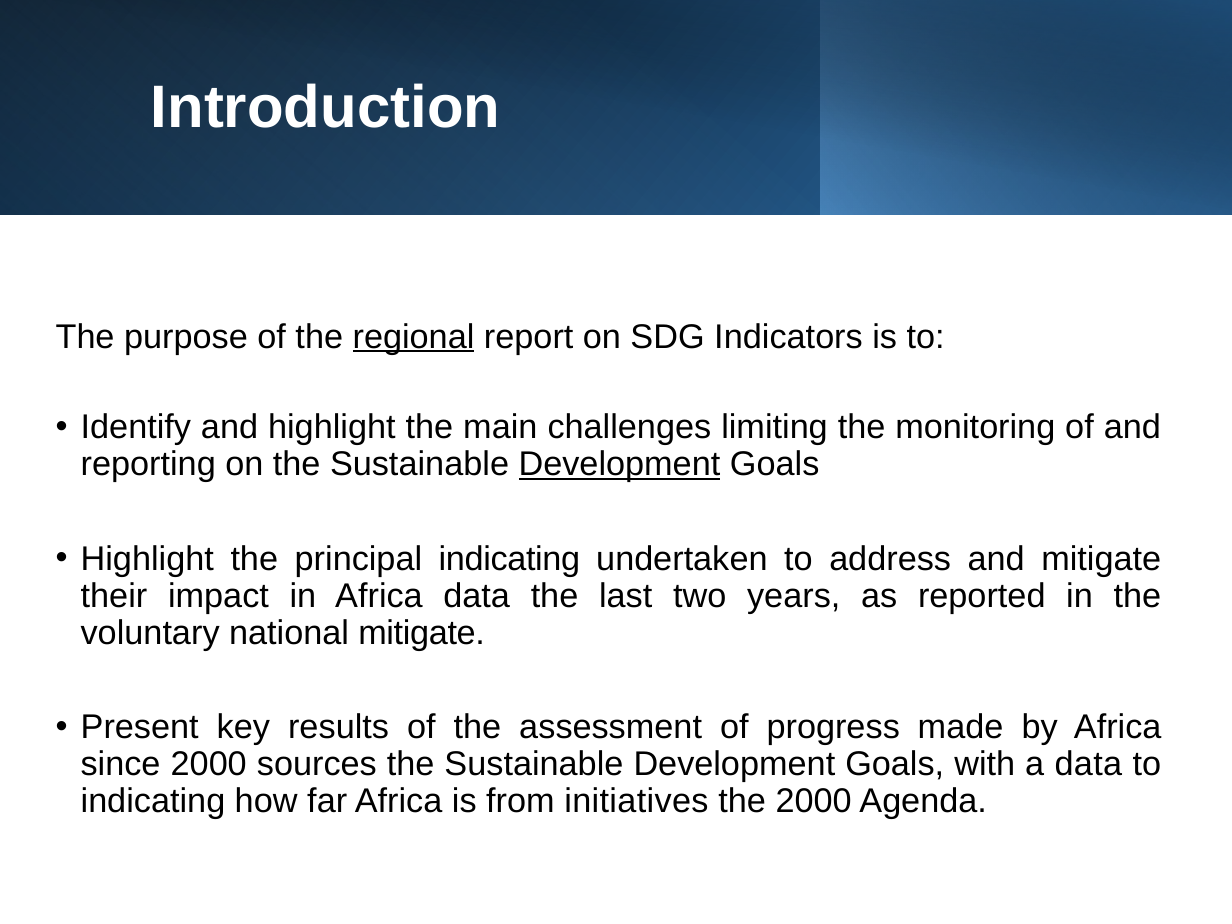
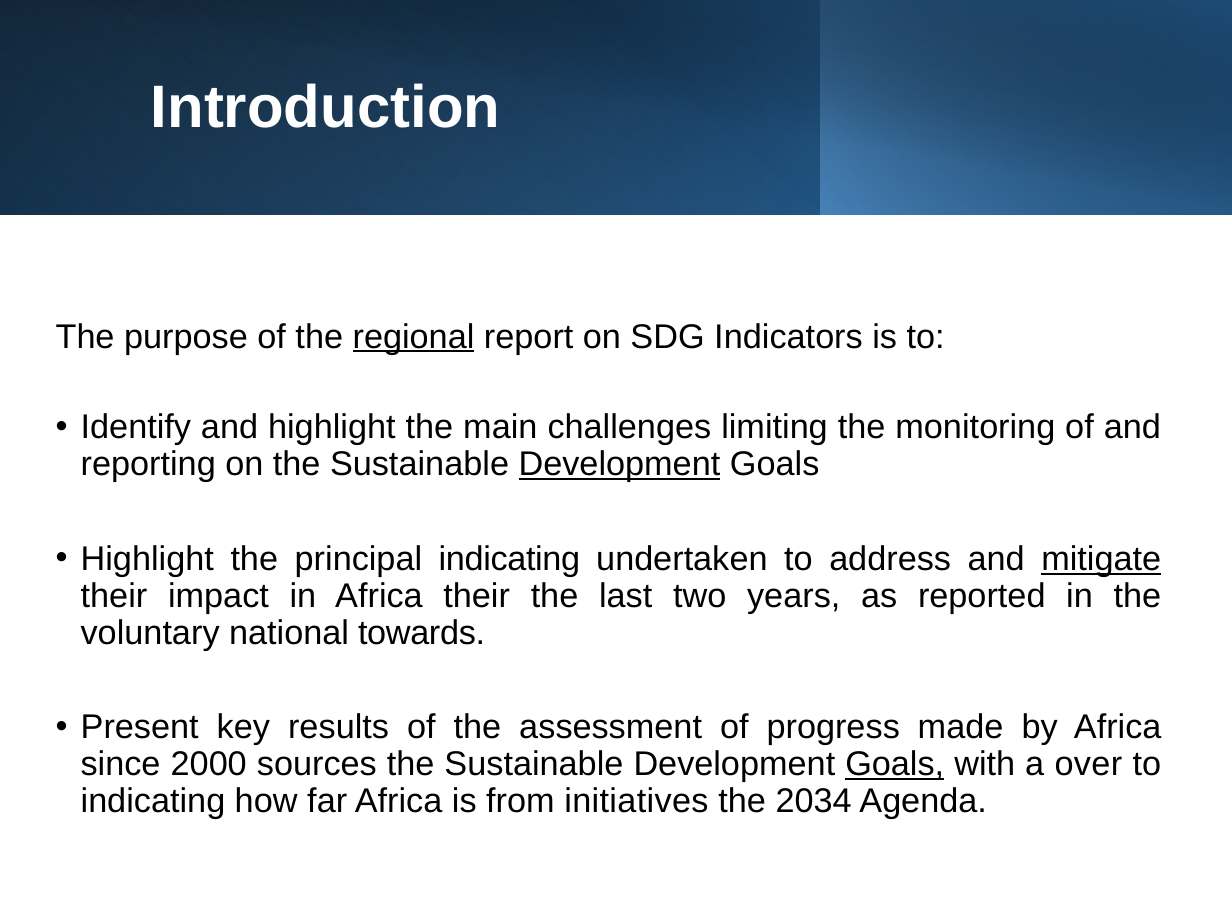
mitigate underline: none -> present (1101, 559)
Africa data: data -> their (477, 596)
national mitigate: mitigate -> towards (422, 633)
Goals underline: none -> present (895, 764)
a data: data -> over (1088, 764)
the 2000: 2000 -> 2034 (814, 801)
